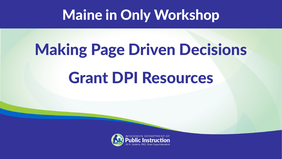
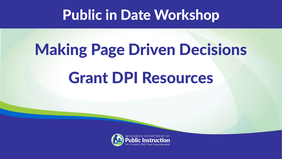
Maine: Maine -> Public (82, 15)
Only: Only -> Date (136, 15)
